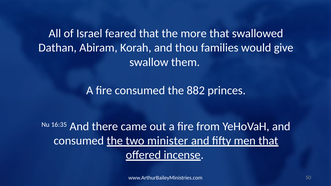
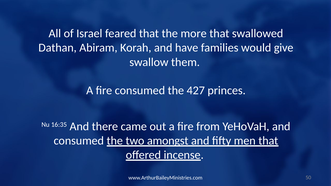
thou: thou -> have (187, 48)
882: 882 -> 427 (196, 91)
minister: minister -> amongst (168, 141)
